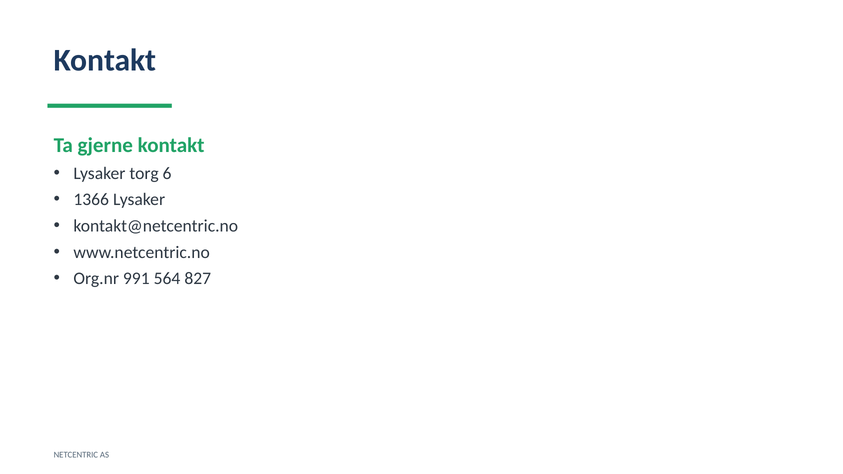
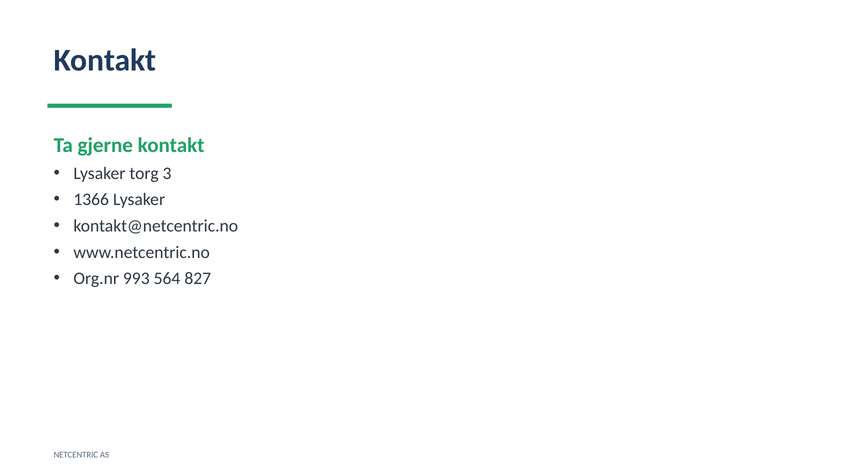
6: 6 -> 3 (167, 173)
991: 991 -> 993 (136, 279)
